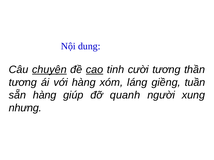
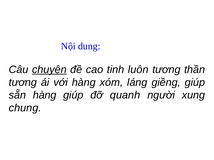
cao underline: present -> none (95, 70)
cười: cười -> luôn (138, 70)
giềng tuần: tuần -> giúp (195, 83)
nhưng: nhưng -> chung (25, 108)
